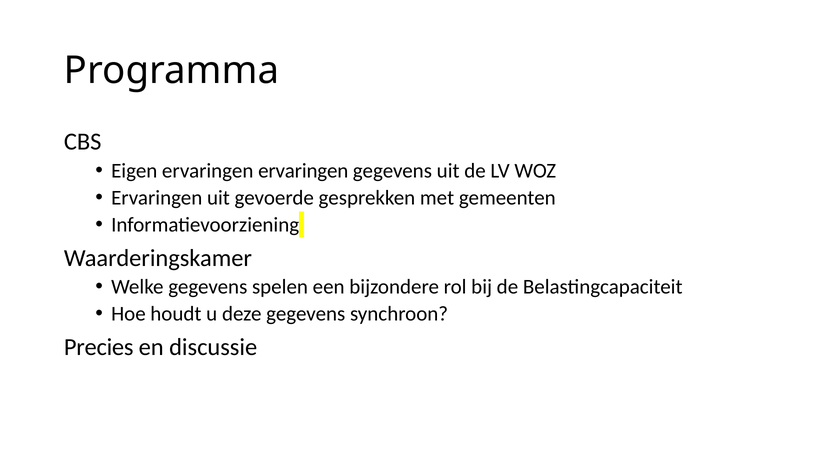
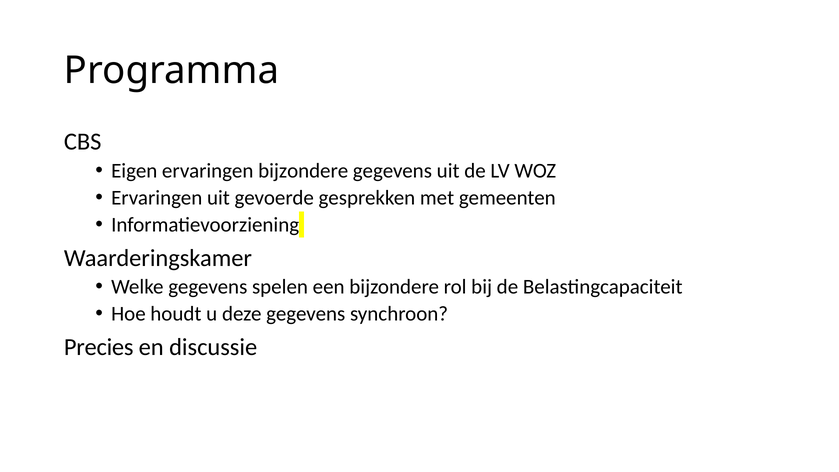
ervaringen ervaringen: ervaringen -> bijzondere (303, 171)
